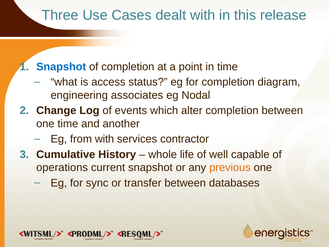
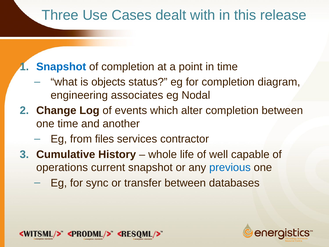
access: access -> objects (108, 82)
from with: with -> files (105, 139)
previous colour: orange -> blue (230, 167)
